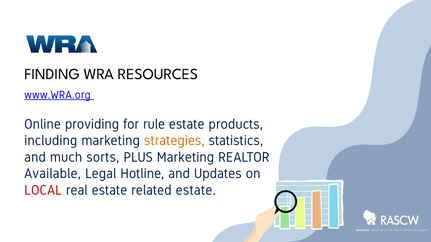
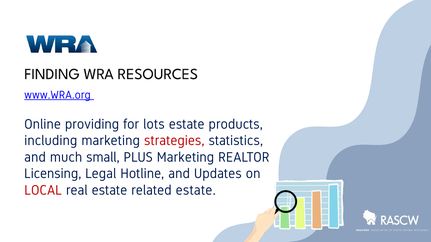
rule: rule -> lots (154, 124)
strategies colour: orange -> red (174, 141)
sorts: sorts -> small (103, 157)
Available: Available -> Licensing (53, 174)
